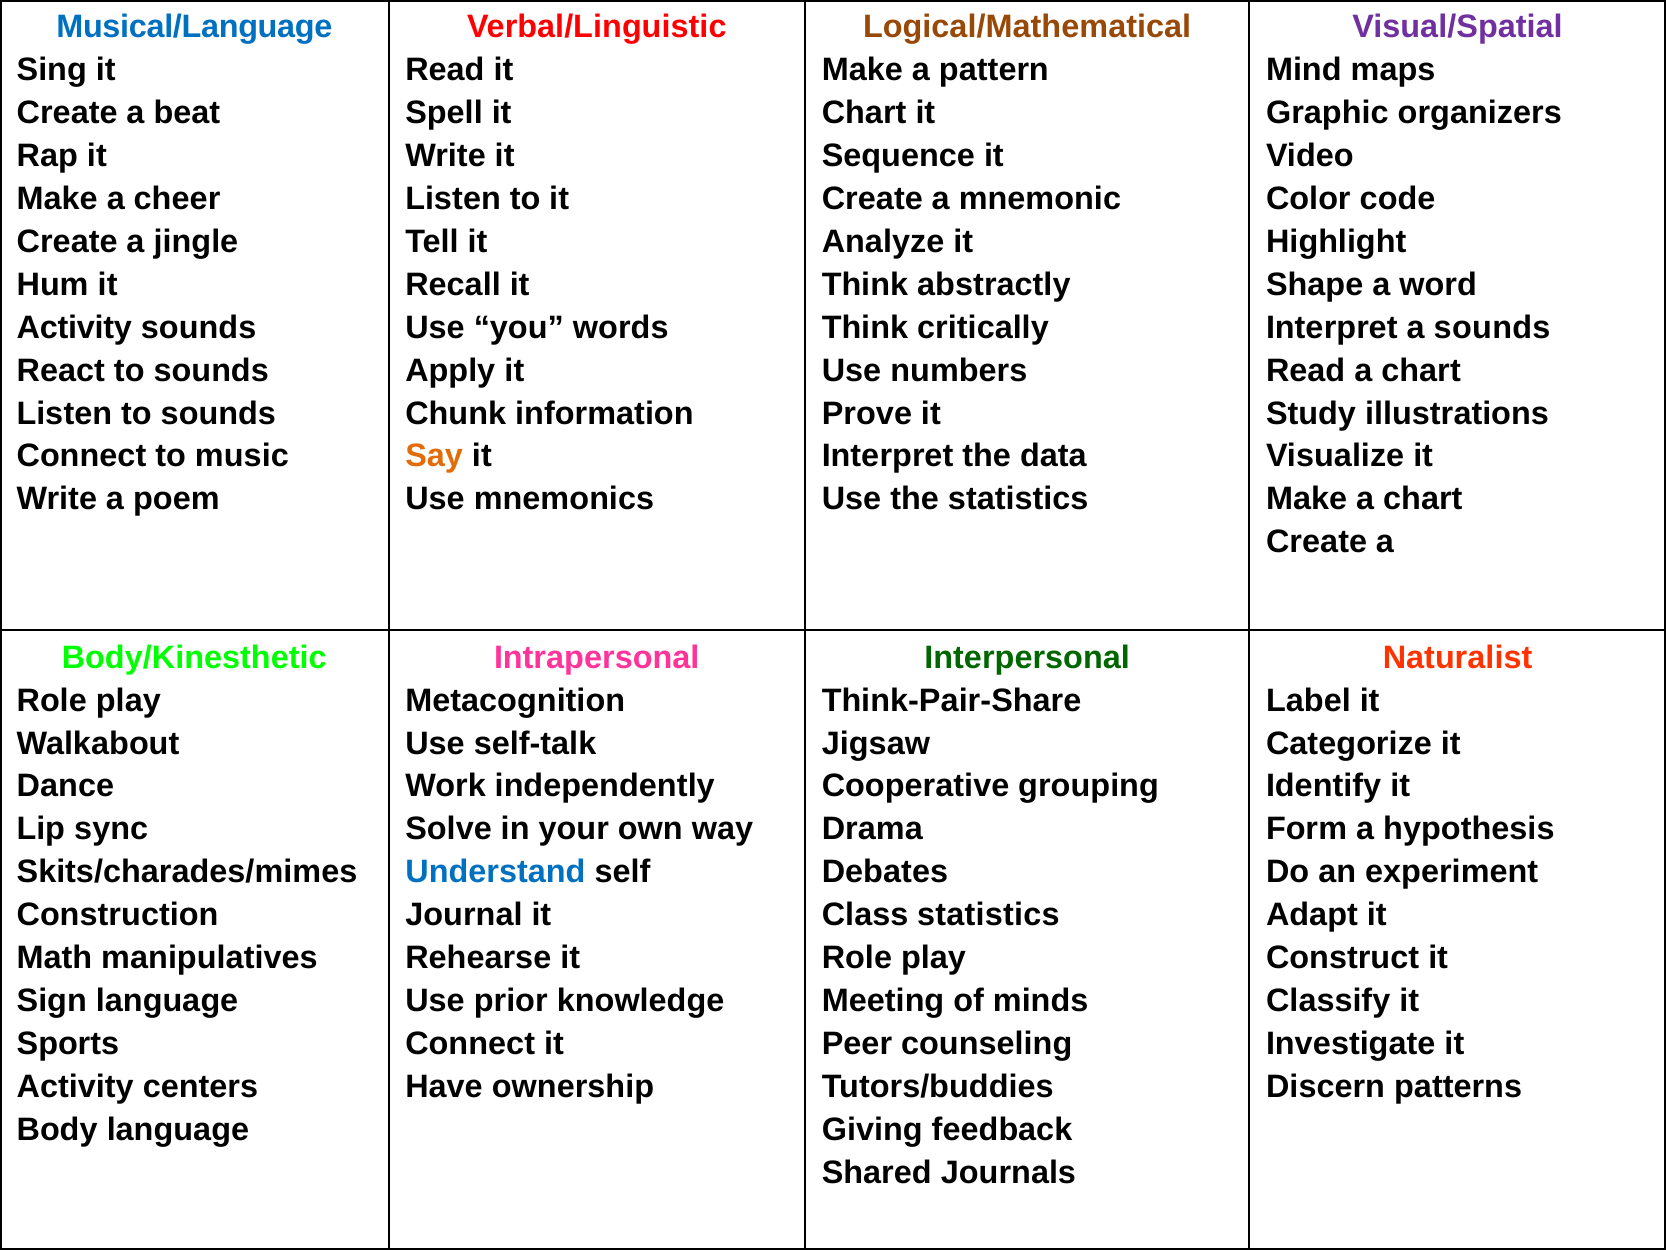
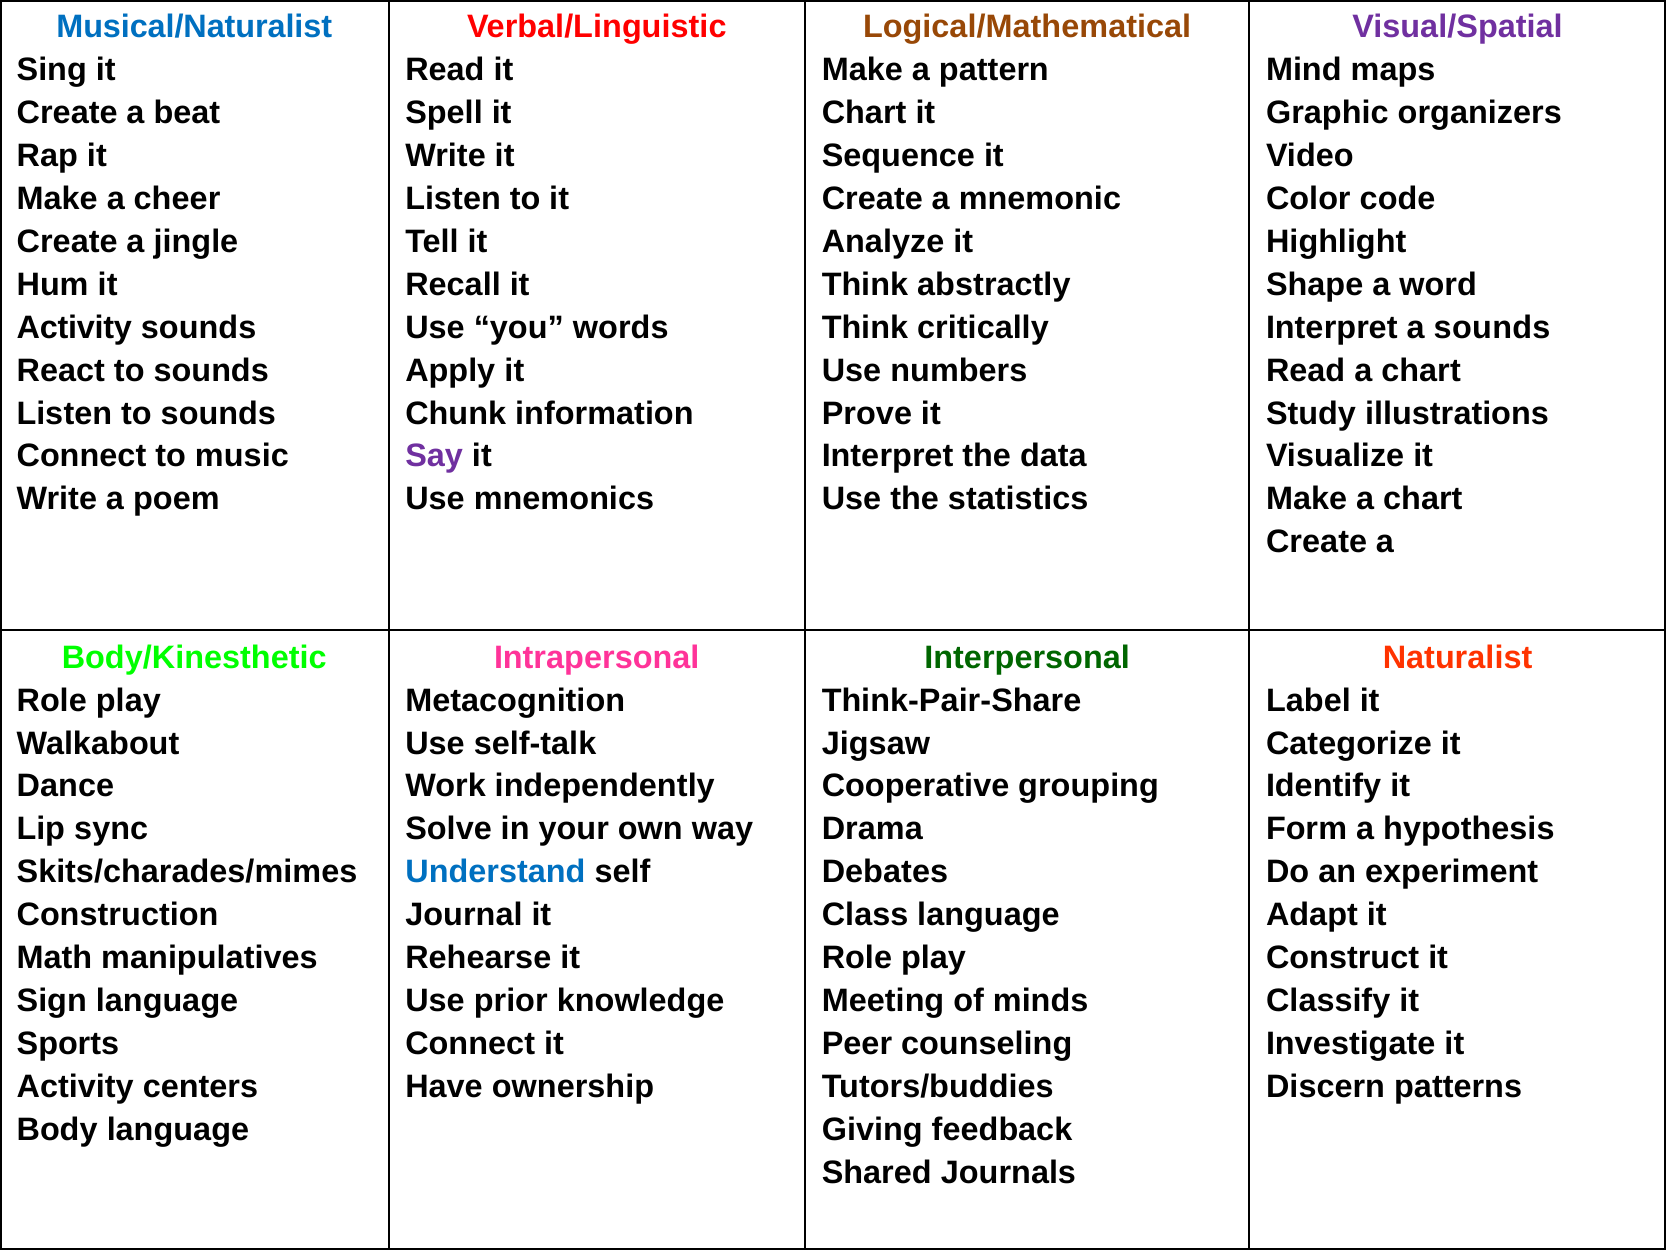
Musical/Language: Musical/Language -> Musical/Naturalist (194, 27)
Say colour: orange -> purple (434, 456)
Class statistics: statistics -> language (988, 915)
